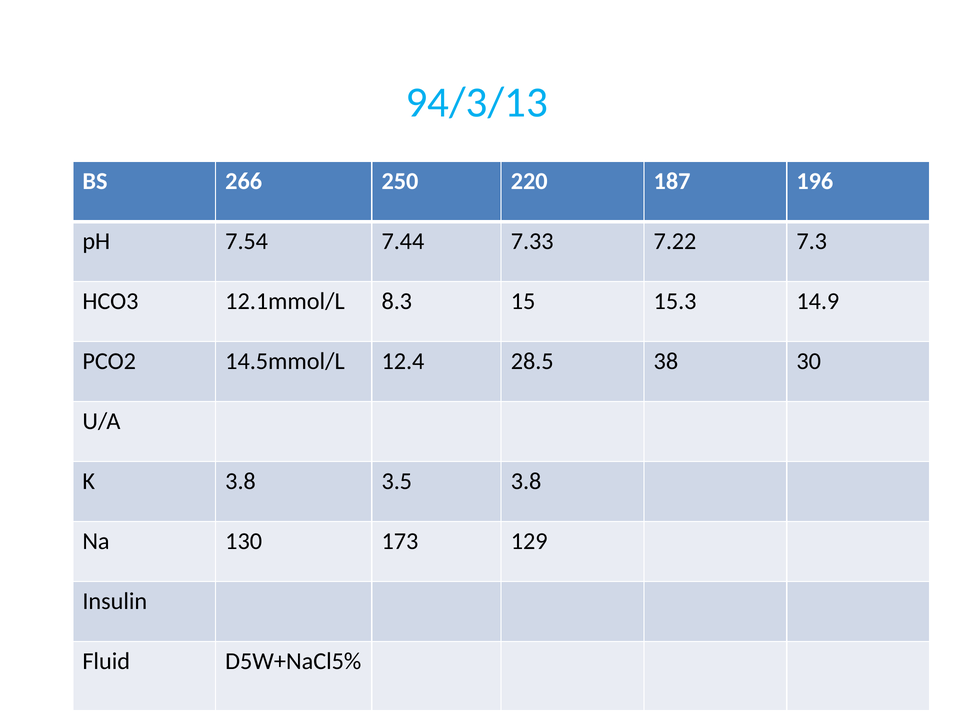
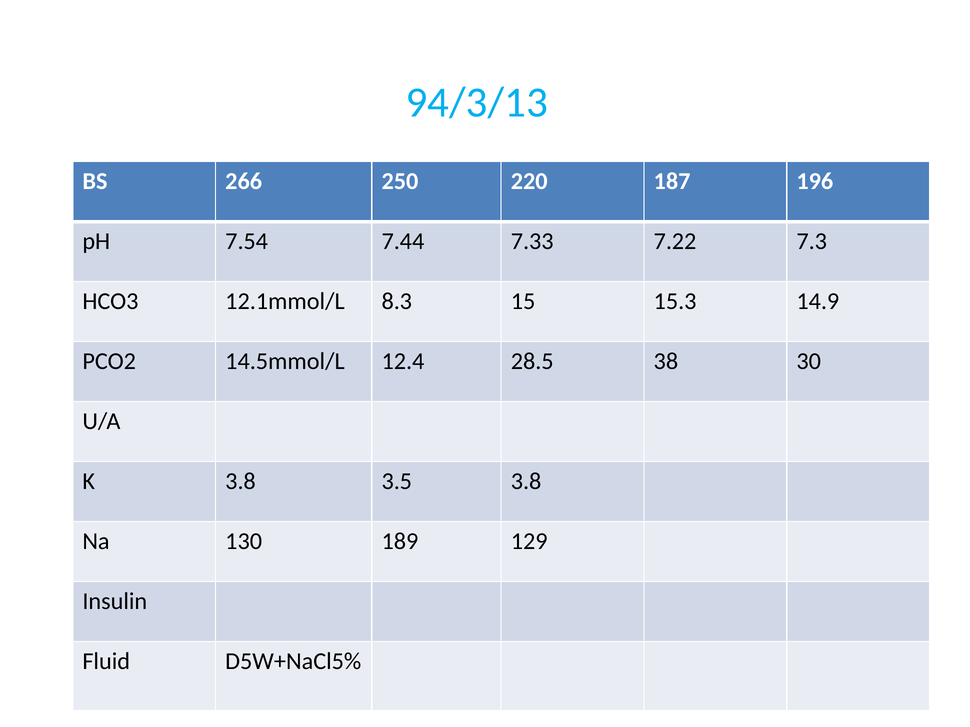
173: 173 -> 189 (400, 542)
